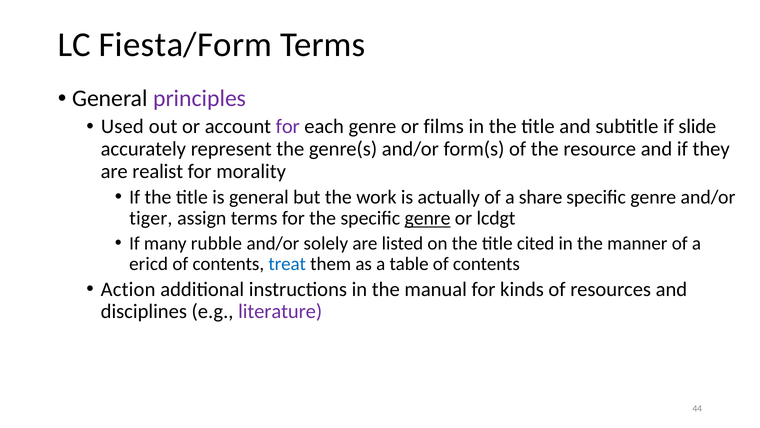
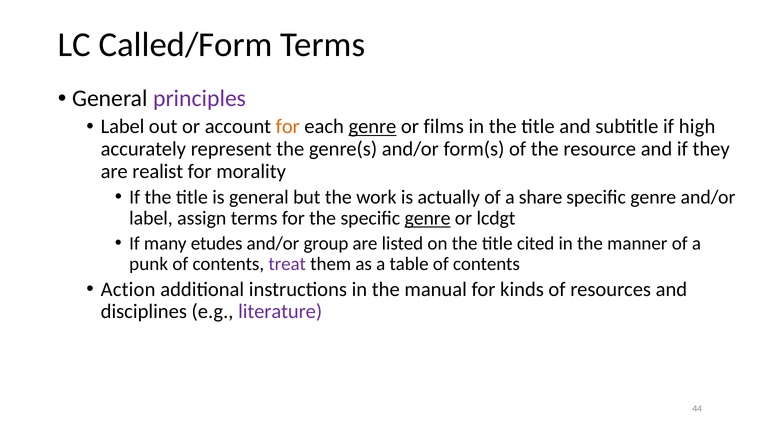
Fiesta/Form: Fiesta/Form -> Called/Form (186, 45)
Used: Used -> Label (123, 126)
for colour: purple -> orange (288, 126)
genre underline: none -> present (372, 126)
slide: slide -> high (697, 126)
tiger: tiger -> label (151, 218)
rubble: rubble -> etudes (217, 243)
solely: solely -> group (326, 243)
ericd: ericd -> punk (149, 264)
treat colour: blue -> purple (287, 264)
